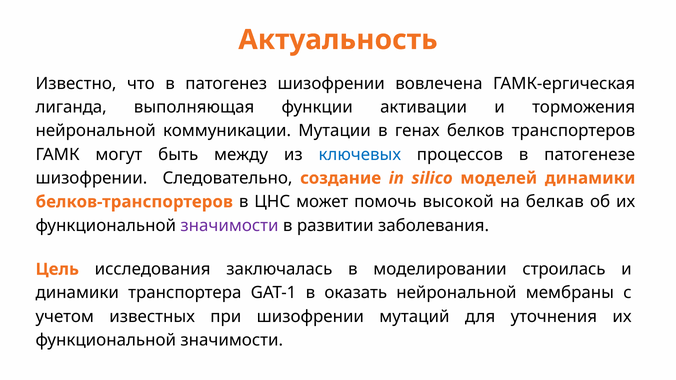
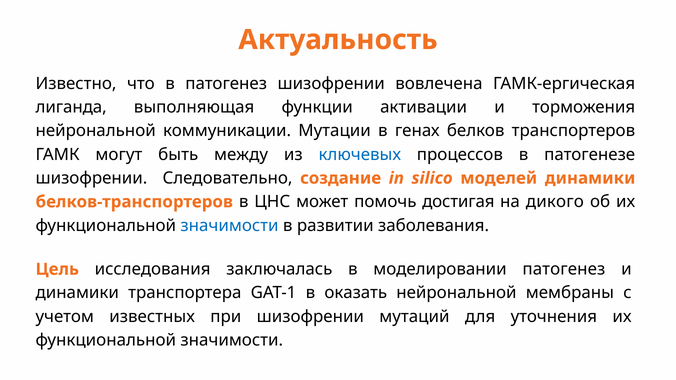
высокой: высокой -> достигая (458, 202)
белкав: белкав -> дикого (555, 202)
значимости colour: purple -> blue (230, 226)
моделировании строилась: строилась -> патогенез (564, 269)
